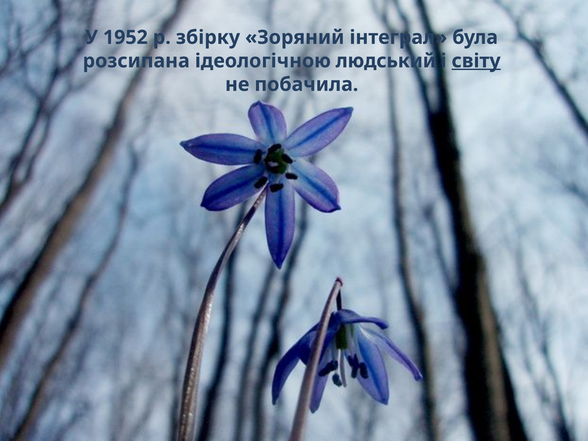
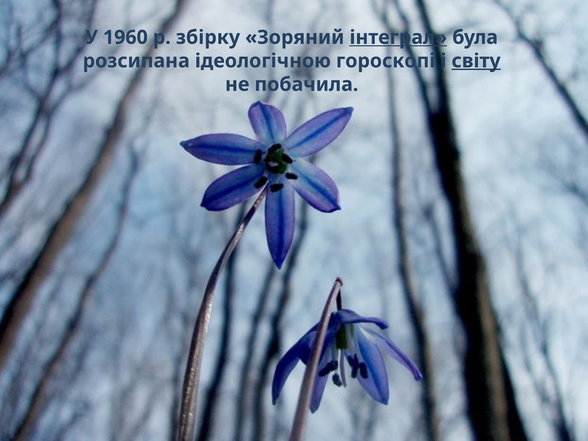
1952: 1952 -> 1960 (125, 37)
інтеграл underline: none -> present (398, 37)
людський: людський -> гороскопі (386, 61)
